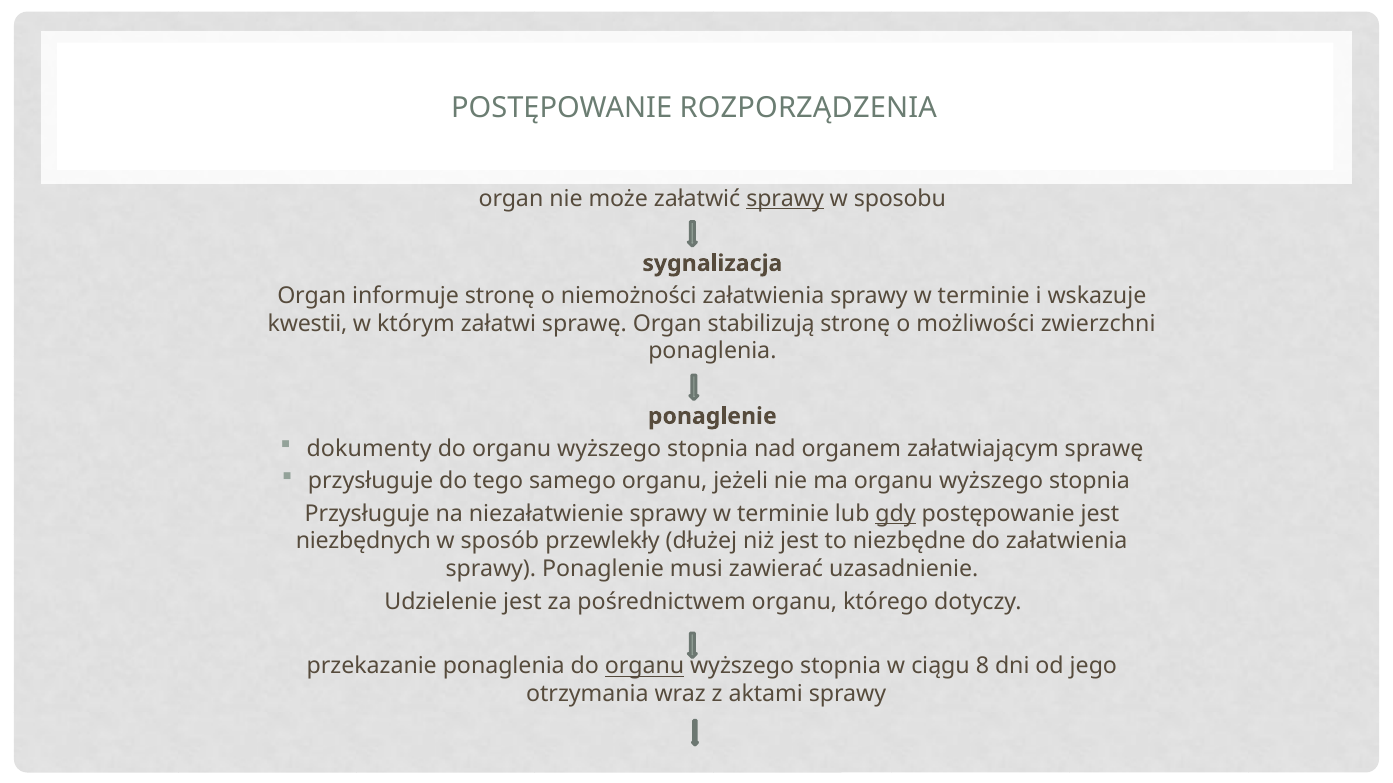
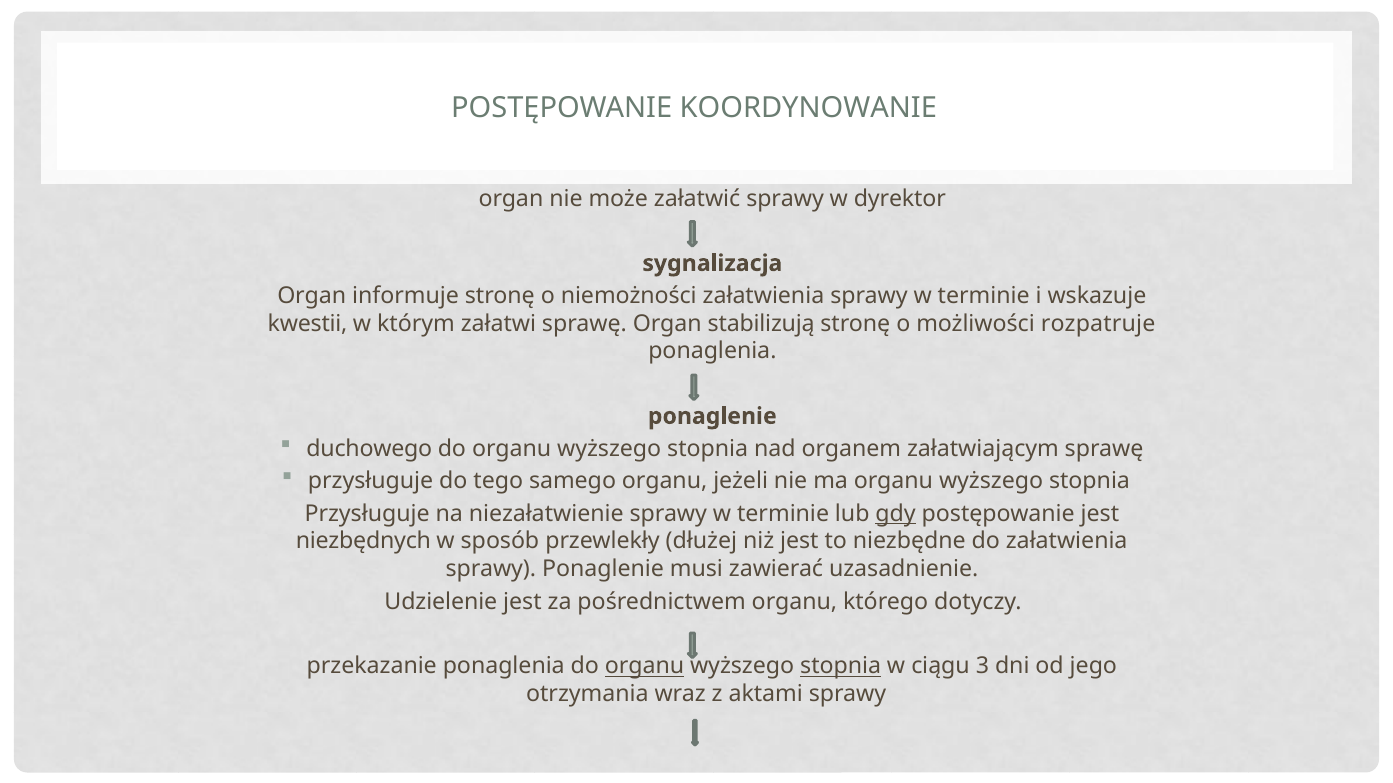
ROZPORZĄDZENIA: ROZPORZĄDZENIA -> KOORDYNOWANIE (808, 108)
sprawy underline: present -> none (785, 199)
sposobu: sposobu -> dyrektor (900, 199)
zwierzchni: zwierzchni -> rozpatruje (1098, 324)
dokumenty: dokumenty -> duchowego (369, 449)
stopnia underline: none -> present (841, 667)
8: 8 -> 3 (982, 667)
